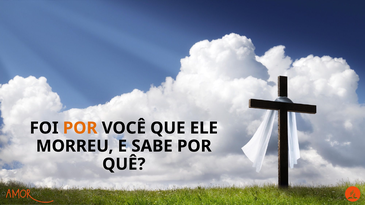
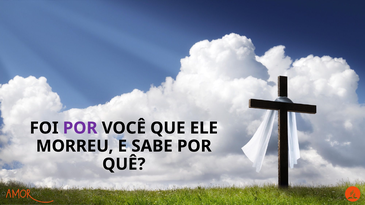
POR colour: orange -> purple (80, 128)
